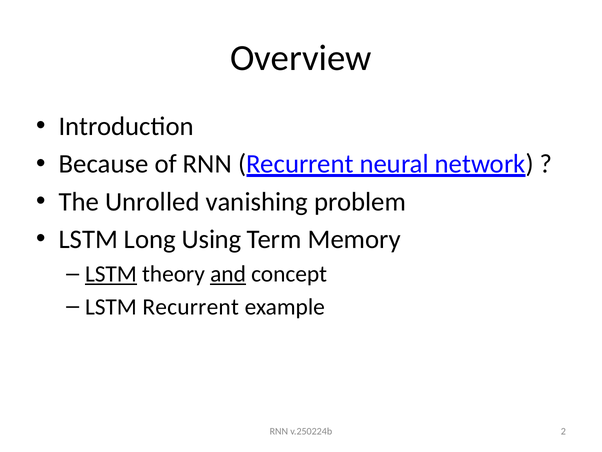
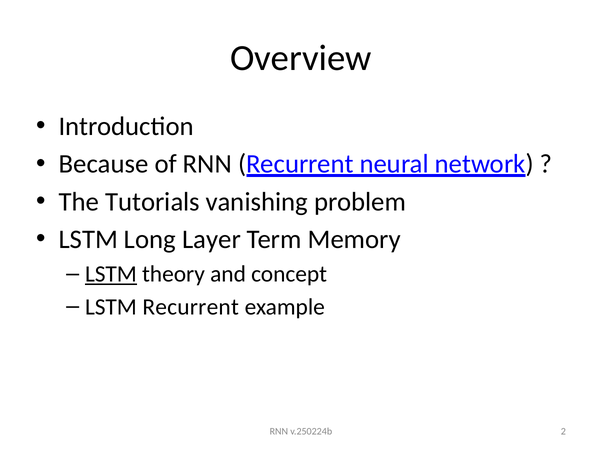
Unrolled: Unrolled -> Tutorials (153, 202)
Using: Using -> Layer (211, 239)
and underline: present -> none (228, 274)
